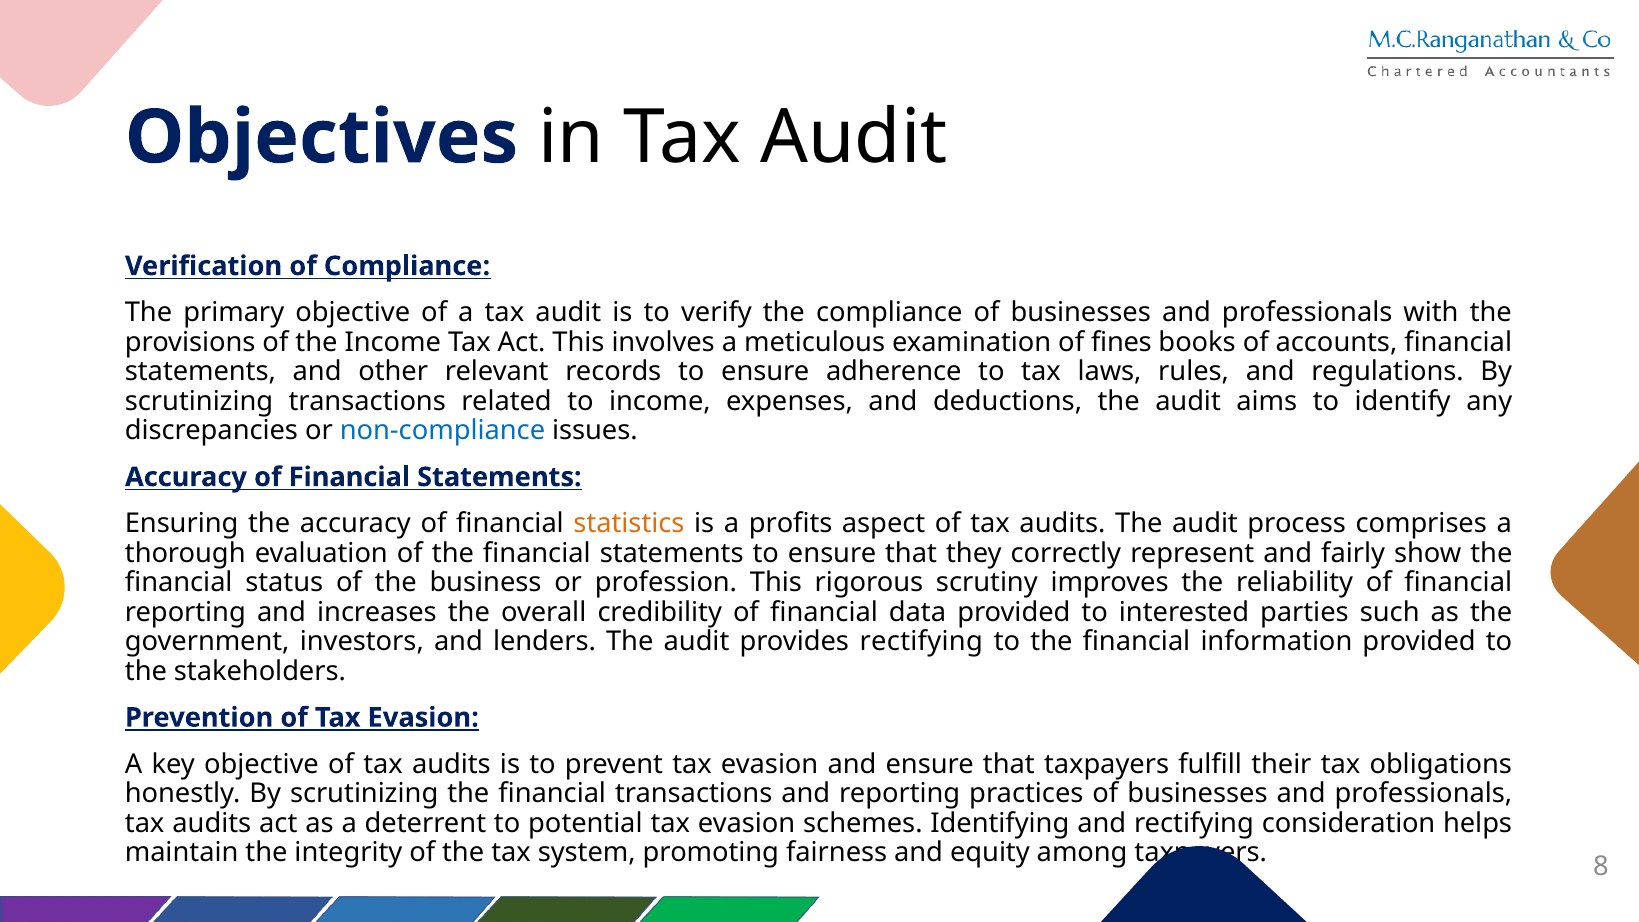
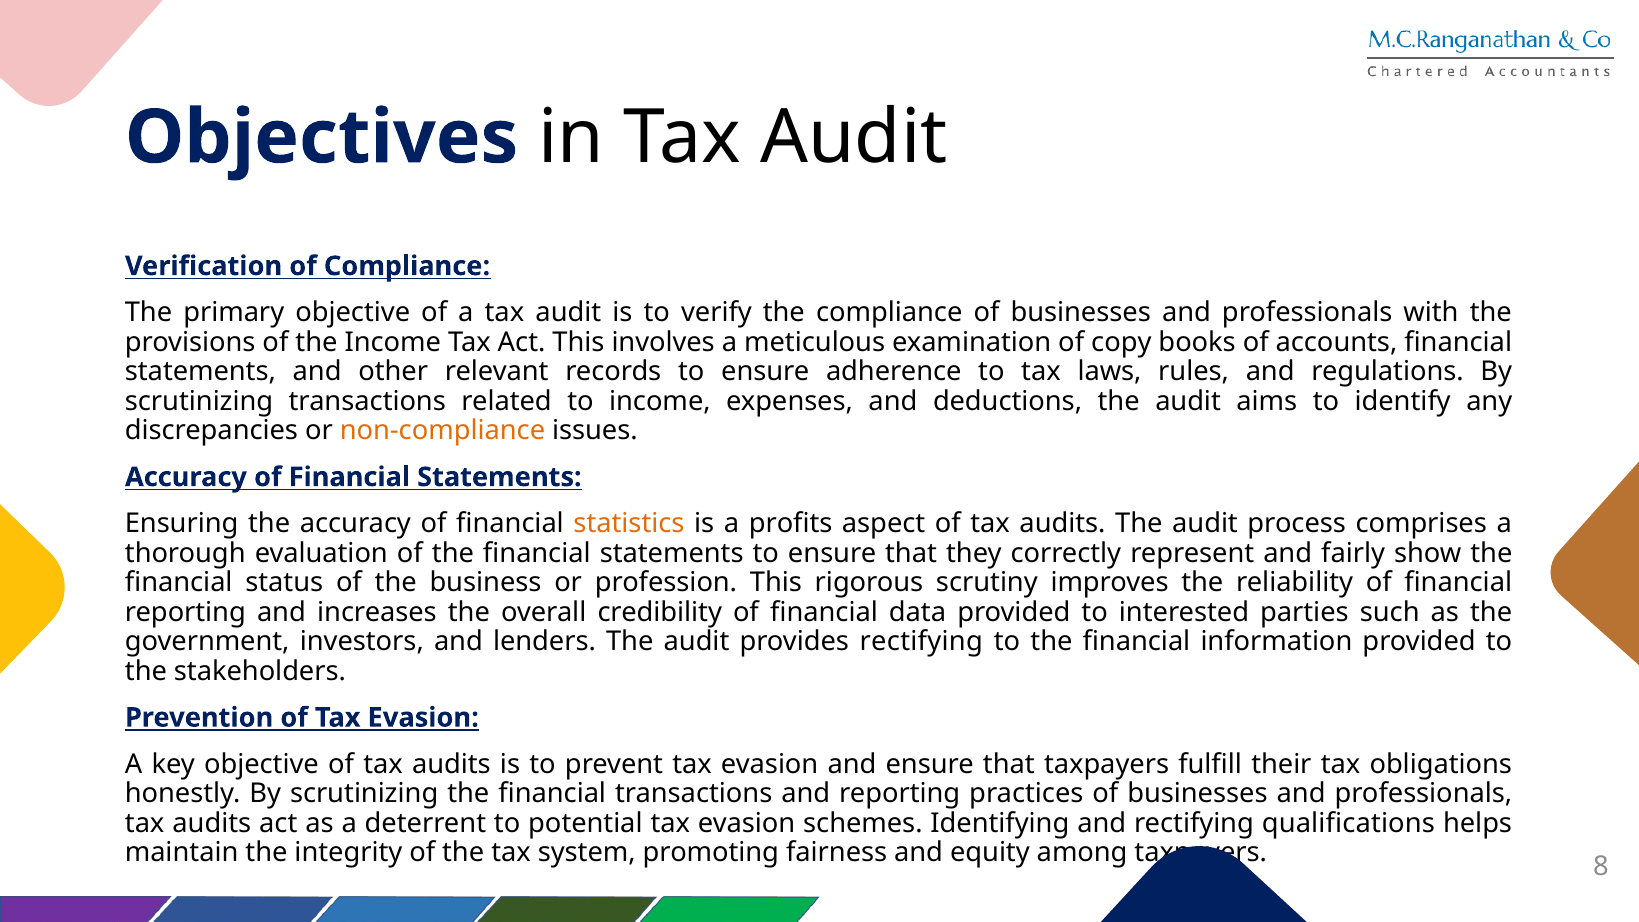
fines: fines -> copy (1121, 342)
non-compliance colour: blue -> orange (442, 431)
consideration: consideration -> qualifications (1348, 823)
